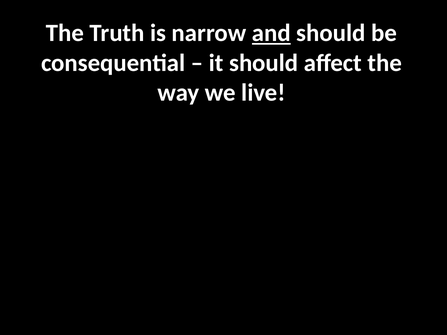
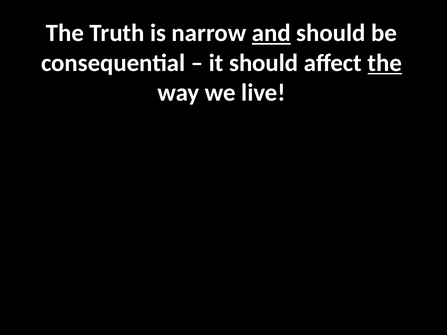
the underline: none -> present (385, 63)
